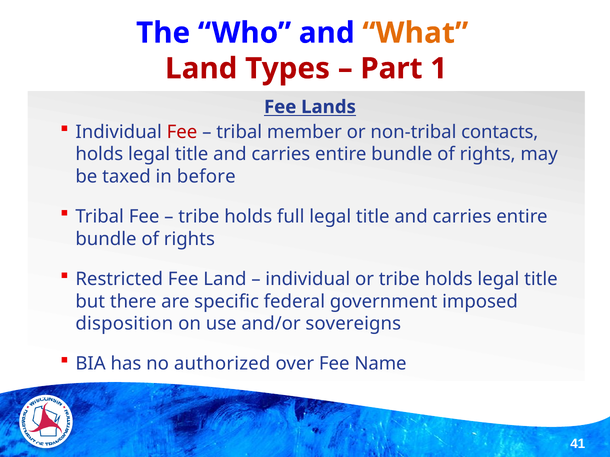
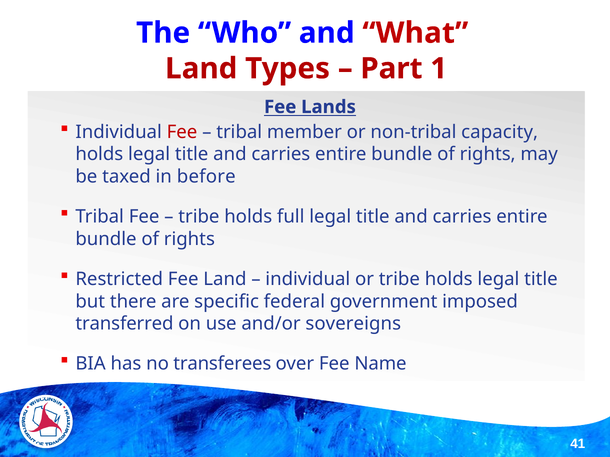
What colour: orange -> red (415, 33)
contacts: contacts -> capacity (500, 132)
disposition: disposition -> transferred (124, 324)
authorized: authorized -> transferees (222, 364)
